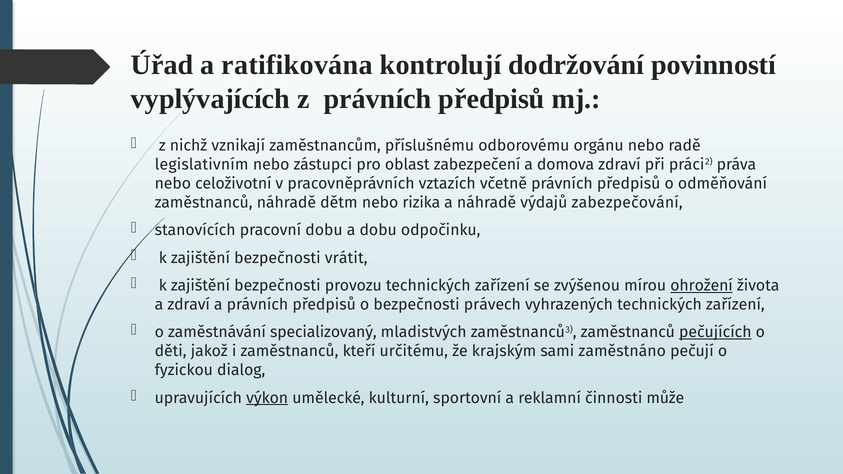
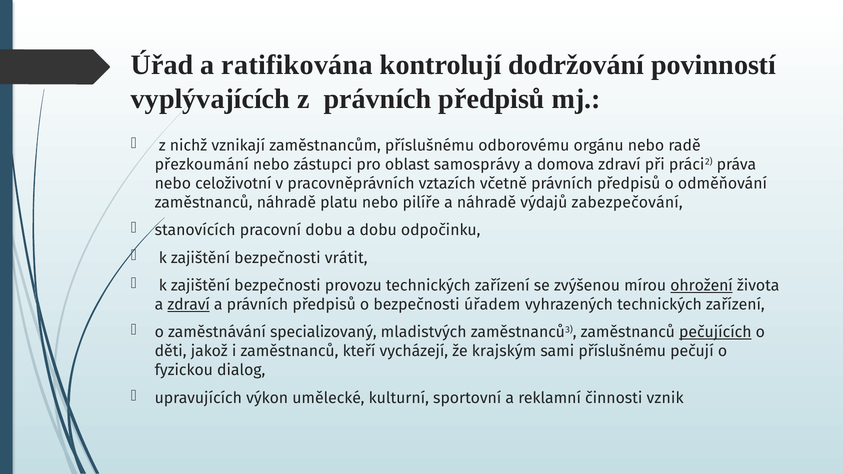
legislativním: legislativním -> přezkoumání (202, 164)
zabezpečení: zabezpečení -> samosprávy (477, 164)
dětm: dětm -> platu (339, 202)
rizika: rizika -> pilíře (421, 202)
zdraví underline: none -> present (189, 305)
právech: právech -> úřadem (492, 305)
určitému: určitému -> vycházejí (414, 351)
sami zaměstnáno: zaměstnáno -> příslušnému (622, 351)
výkon underline: present -> none (267, 398)
může: může -> vznik (665, 398)
